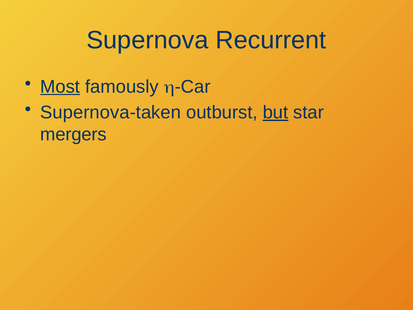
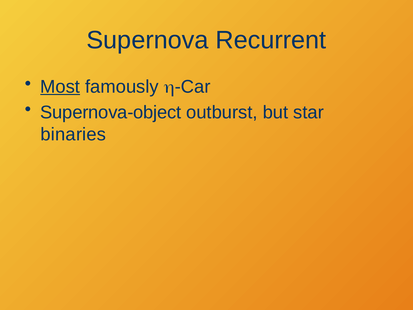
Supernova-taken: Supernova-taken -> Supernova-object (111, 112)
but underline: present -> none (275, 112)
mergers: mergers -> binaries (73, 134)
